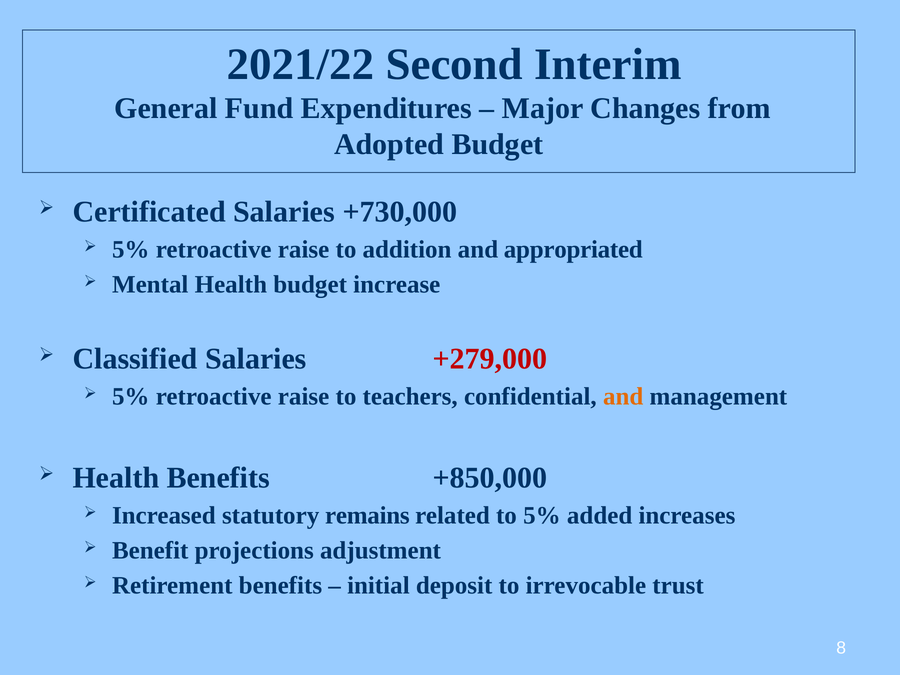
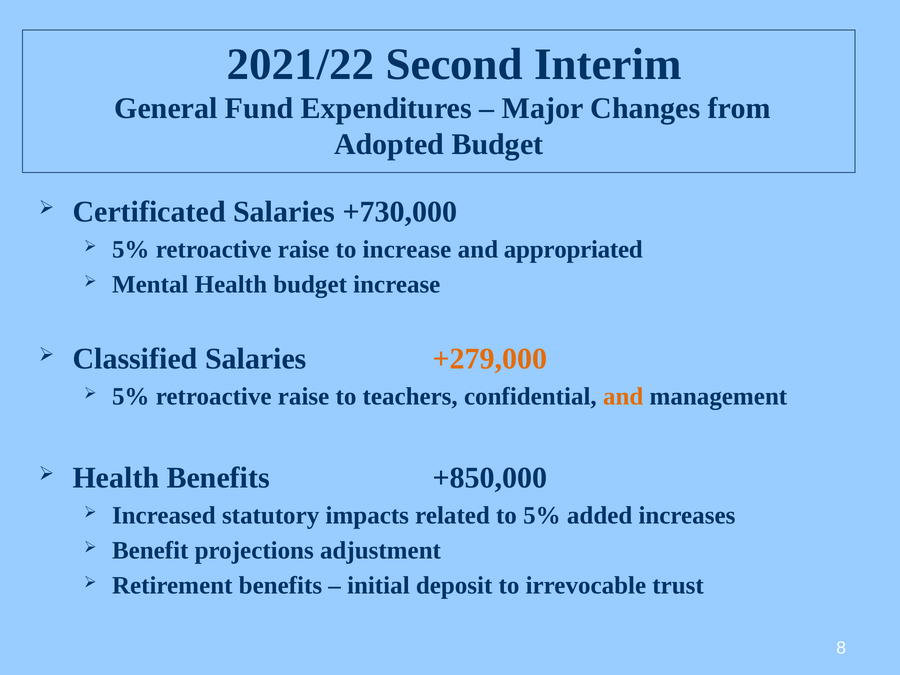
to addition: addition -> increase (407, 250)
+279,000 colour: red -> orange (490, 359)
remains: remains -> impacts (367, 516)
